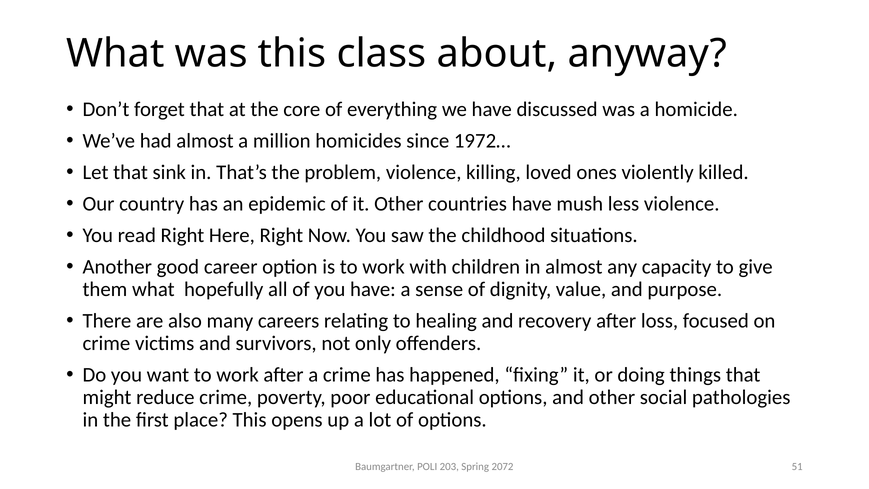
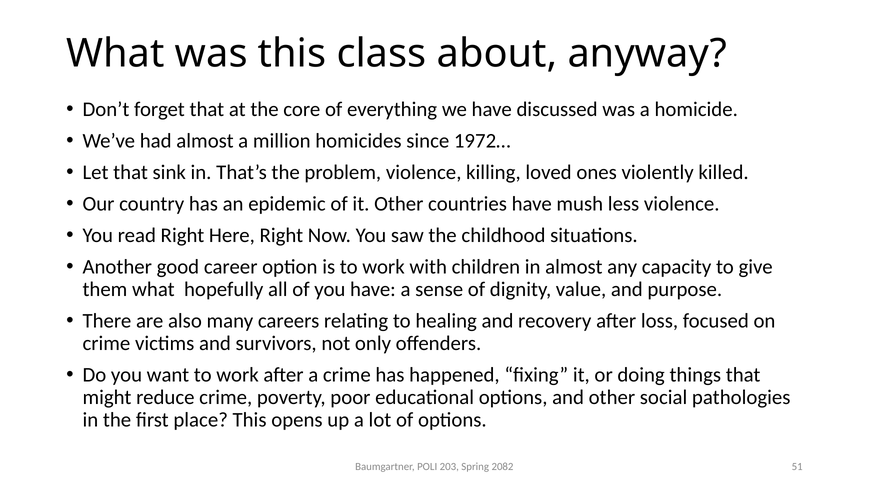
2072: 2072 -> 2082 (503, 467)
